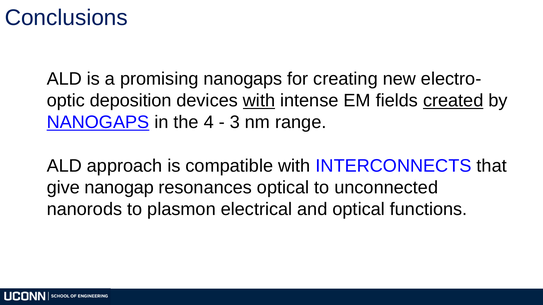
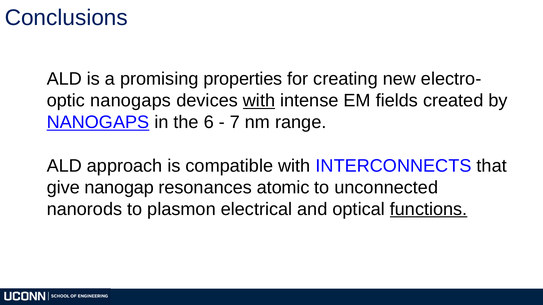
promising nanogaps: nanogaps -> properties (243, 79)
deposition: deposition -> nanogaps (131, 101)
created underline: present -> none (453, 101)
4: 4 -> 6 (209, 123)
3: 3 -> 7 (235, 123)
resonances optical: optical -> atomic (283, 188)
functions underline: none -> present (429, 209)
